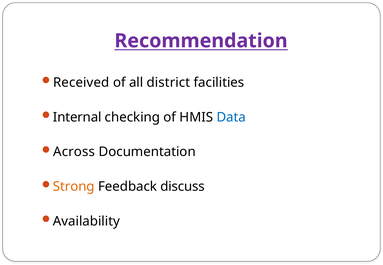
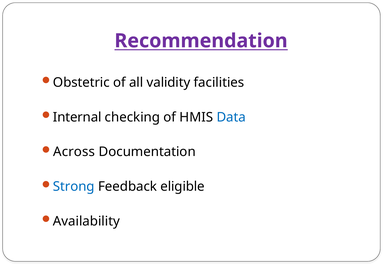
Received: Received -> Obstetric (81, 83)
district: district -> validity (169, 83)
Strong colour: orange -> blue (74, 187)
discuss: discuss -> eligible (183, 187)
